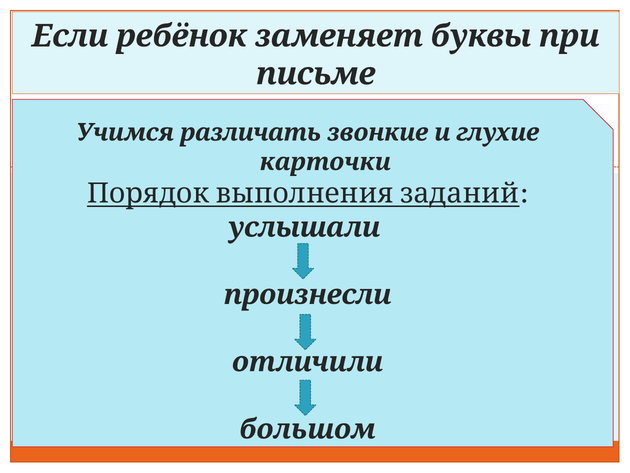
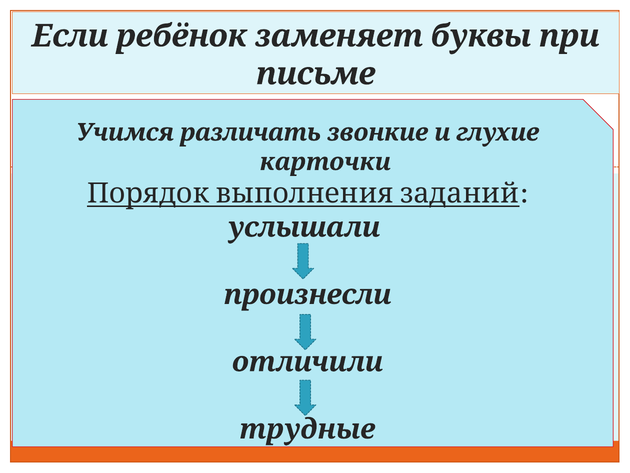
большом: большом -> трудные (307, 429)
